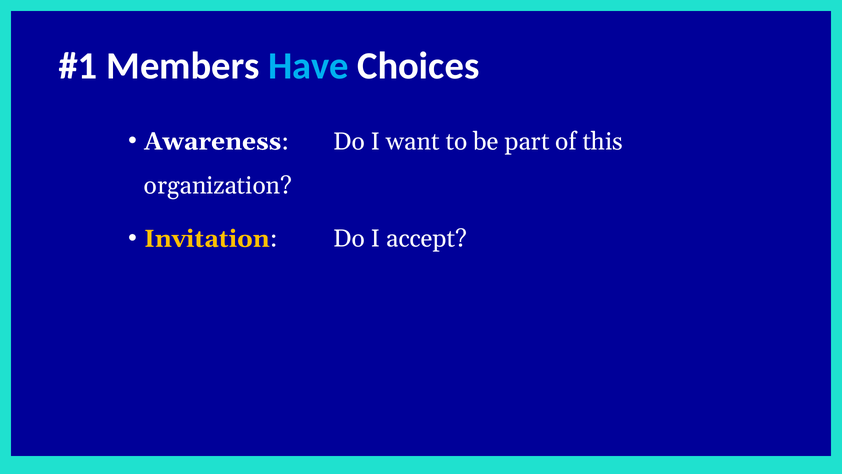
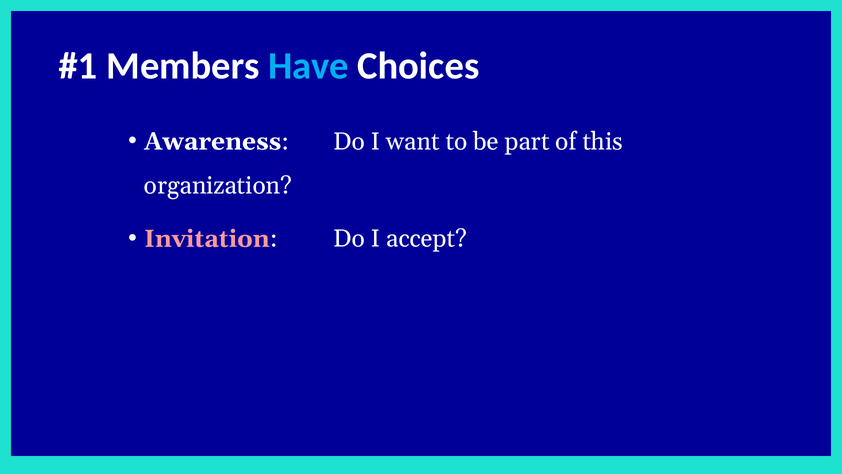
Invitation colour: yellow -> pink (207, 239)
